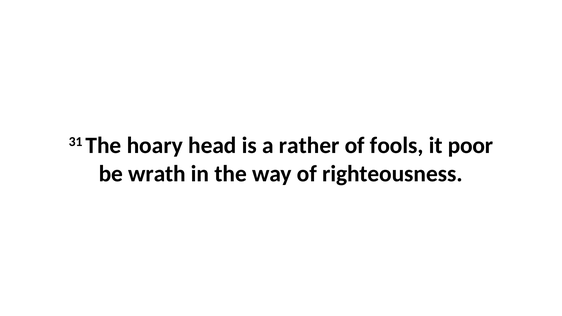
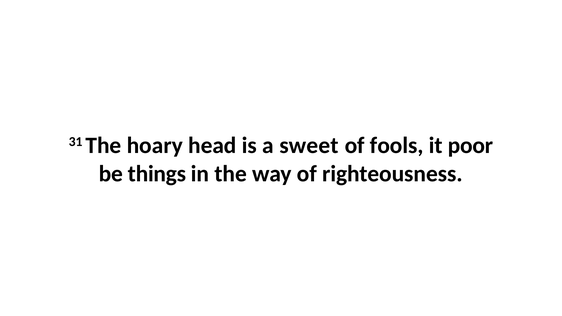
rather: rather -> sweet (309, 146)
wrath: wrath -> things (157, 174)
